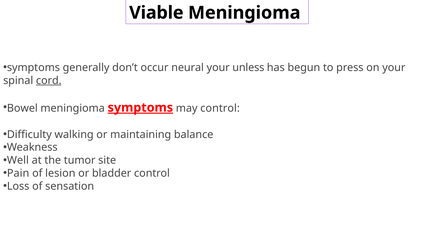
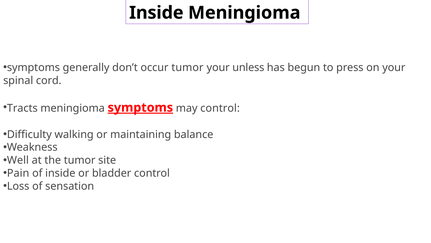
Viable: Viable -> Inside (156, 13)
occur neural: neural -> tumor (187, 67)
cord underline: present -> none (49, 80)
Bowel: Bowel -> Tracts (22, 108)
of lesion: lesion -> inside (60, 173)
